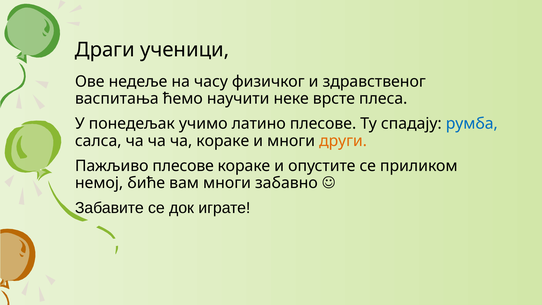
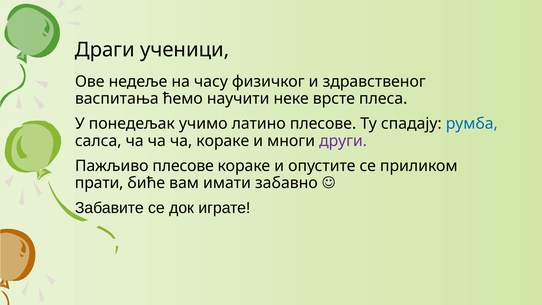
други colour: orange -> purple (343, 141)
немој: немој -> прати (99, 183)
вам многи: многи -> имати (227, 183)
